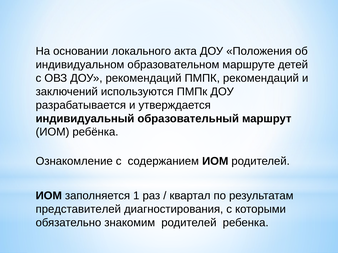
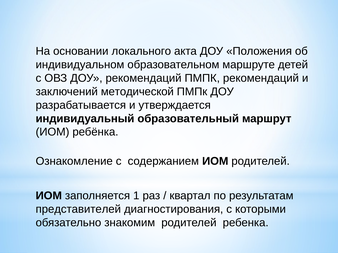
используются: используются -> методической (137, 92)
